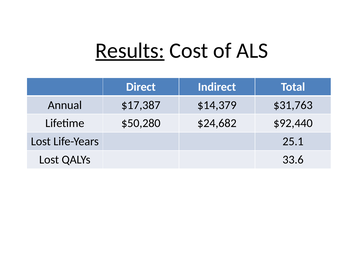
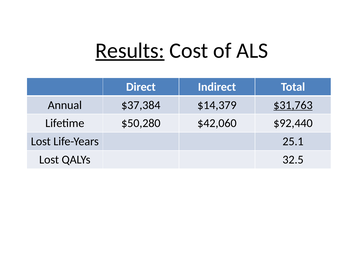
$17,387: $17,387 -> $37,384 (141, 105)
$31,763 underline: none -> present (293, 105)
$24,682: $24,682 -> $42,060 (217, 123)
33.6: 33.6 -> 32.5 (293, 159)
